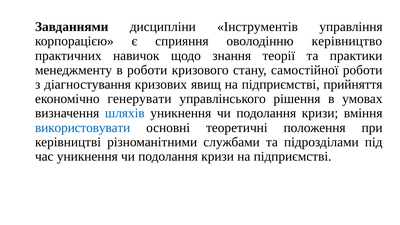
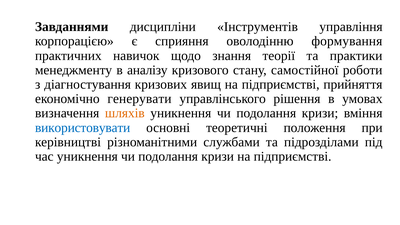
керівництво: керівництво -> формування (347, 41)
в роботи: роботи -> аналізу (147, 70)
шляхів colour: blue -> orange (125, 113)
